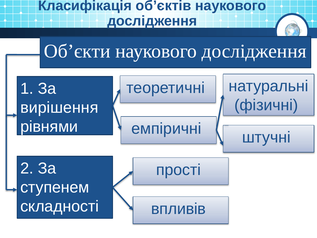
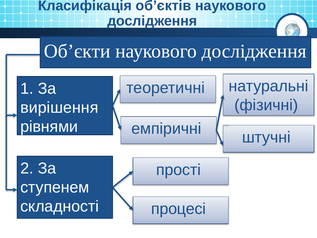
впливів: впливів -> процесі (179, 209)
